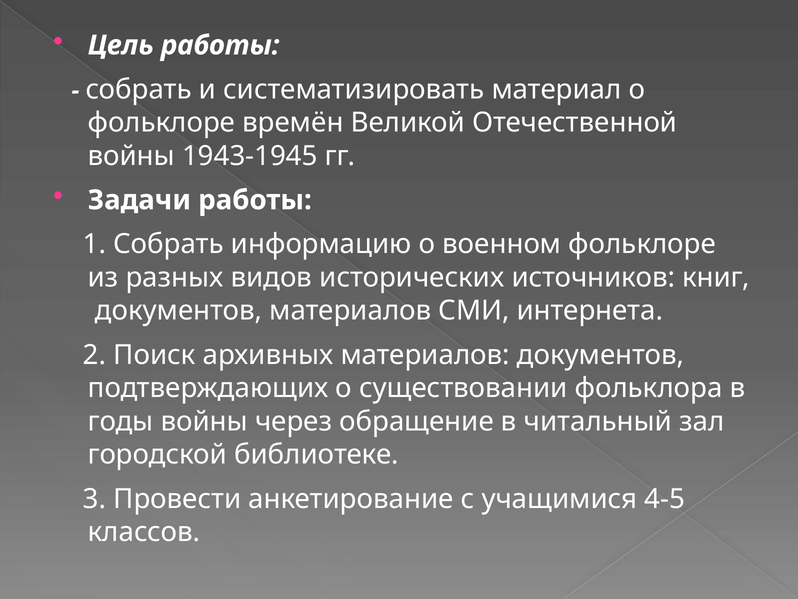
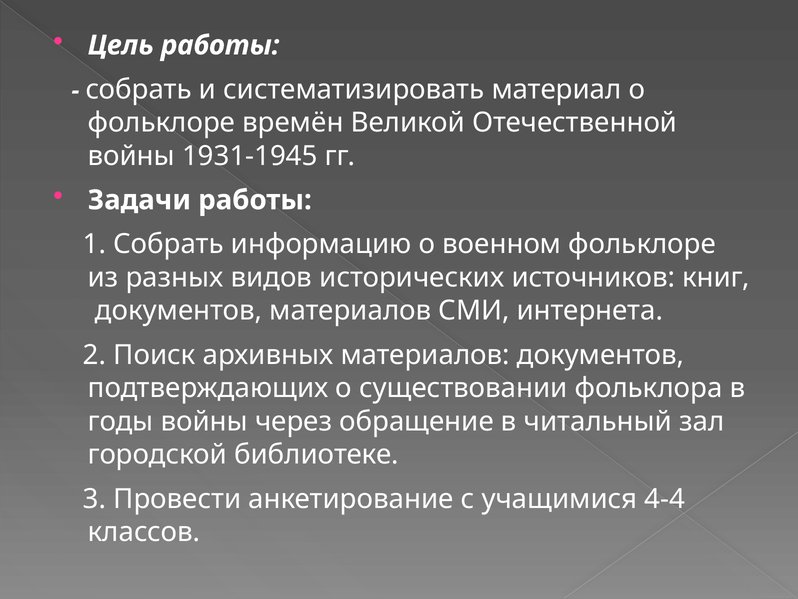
1943-1945: 1943-1945 -> 1931-1945 (250, 156)
4-5: 4-5 -> 4-4 (665, 498)
